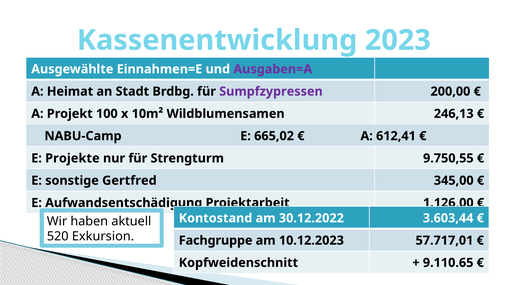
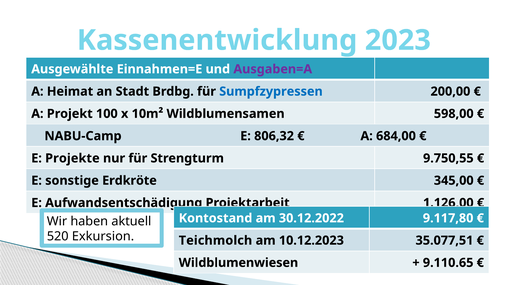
Sumpfzypressen colour: purple -> blue (271, 91)
246,13: 246,13 -> 598,00 (454, 114)
665,02: 665,02 -> 806,32 (274, 136)
612,41: 612,41 -> 684,00 (396, 136)
Gertfred: Gertfred -> Erdkröte (129, 181)
3.603,44: 3.603,44 -> 9.117,80 (448, 218)
Fachgruppe: Fachgruppe -> Teichmolch (215, 241)
57.717,01: 57.717,01 -> 35.077,51 (444, 241)
Kopfweidenschnitt: Kopfweidenschnitt -> Wildblumenwiesen (238, 263)
